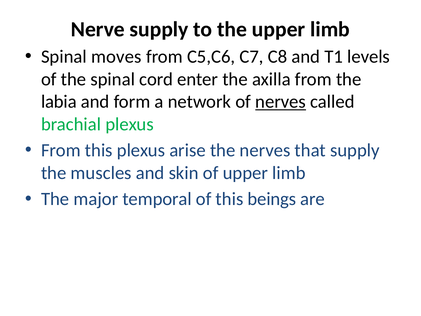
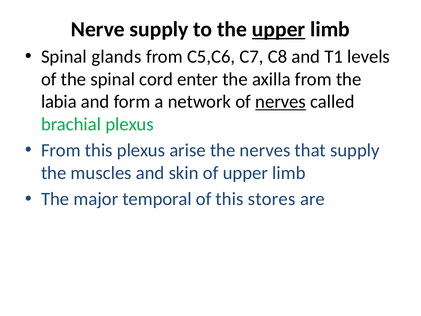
upper underline: none -> present (279, 29)
moves: moves -> glands (116, 57)
beings: beings -> stores (272, 199)
